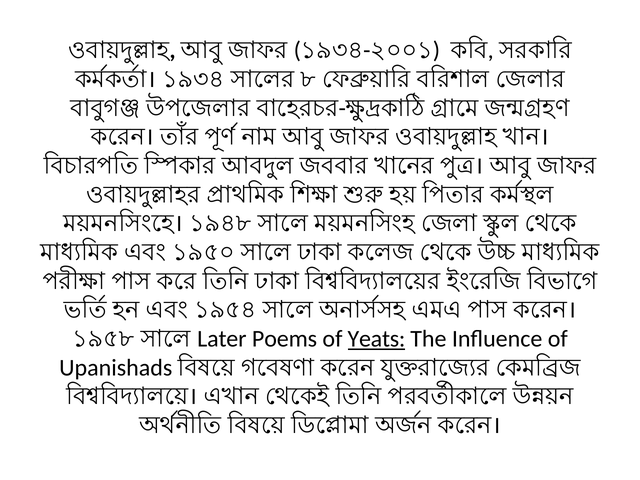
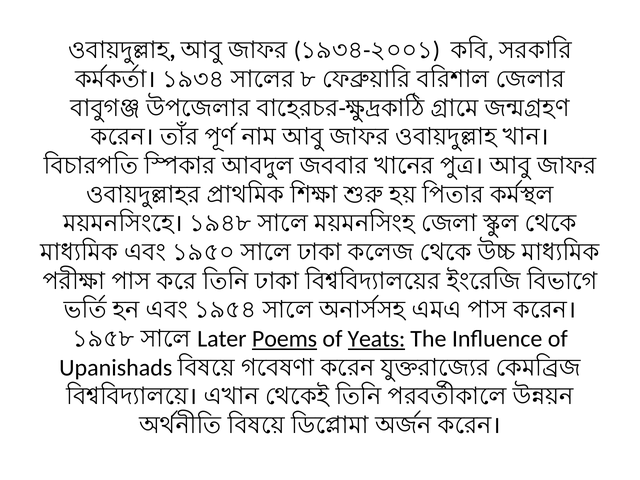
Poems underline: none -> present (285, 339)
